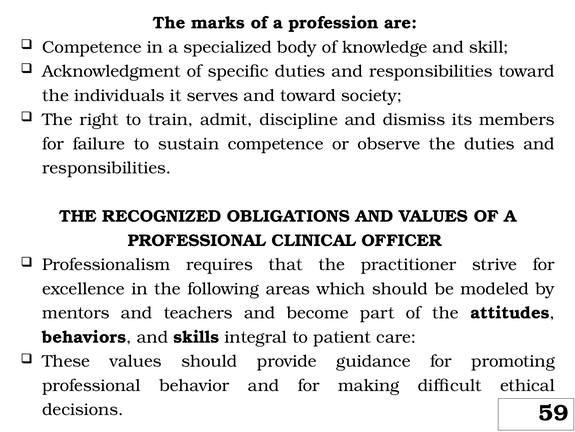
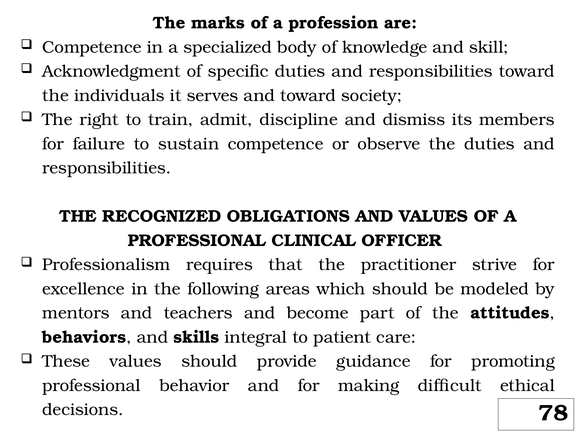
59: 59 -> 78 (553, 412)
